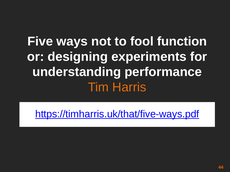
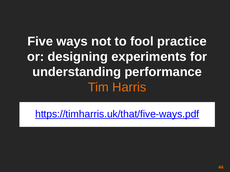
function: function -> practice (182, 41)
